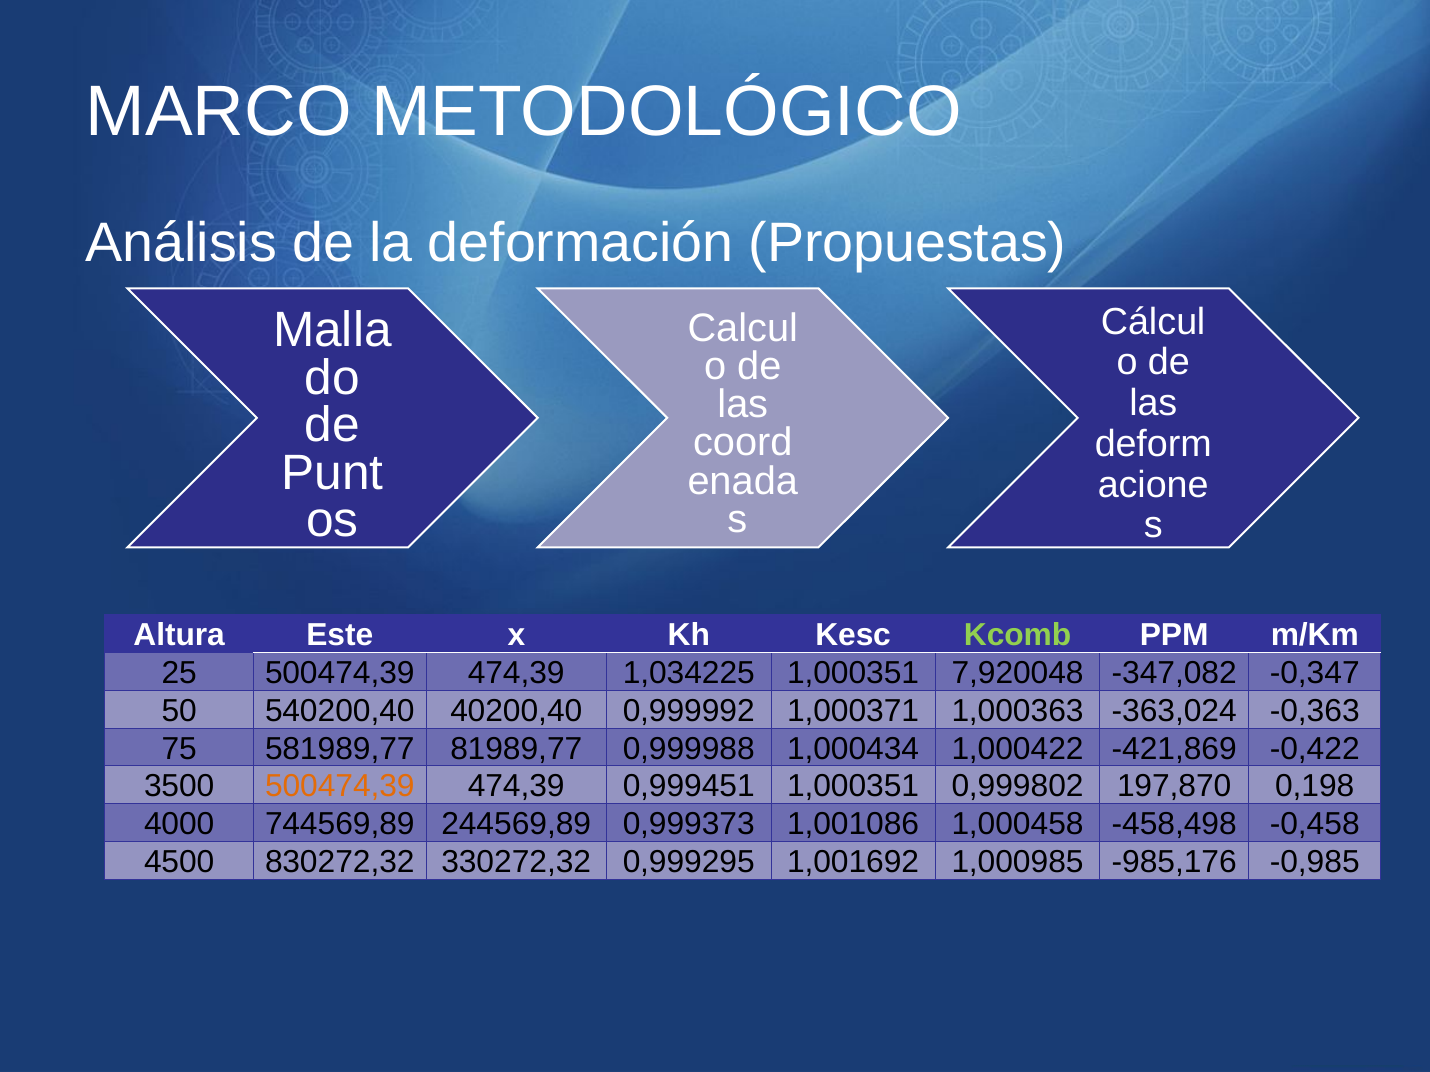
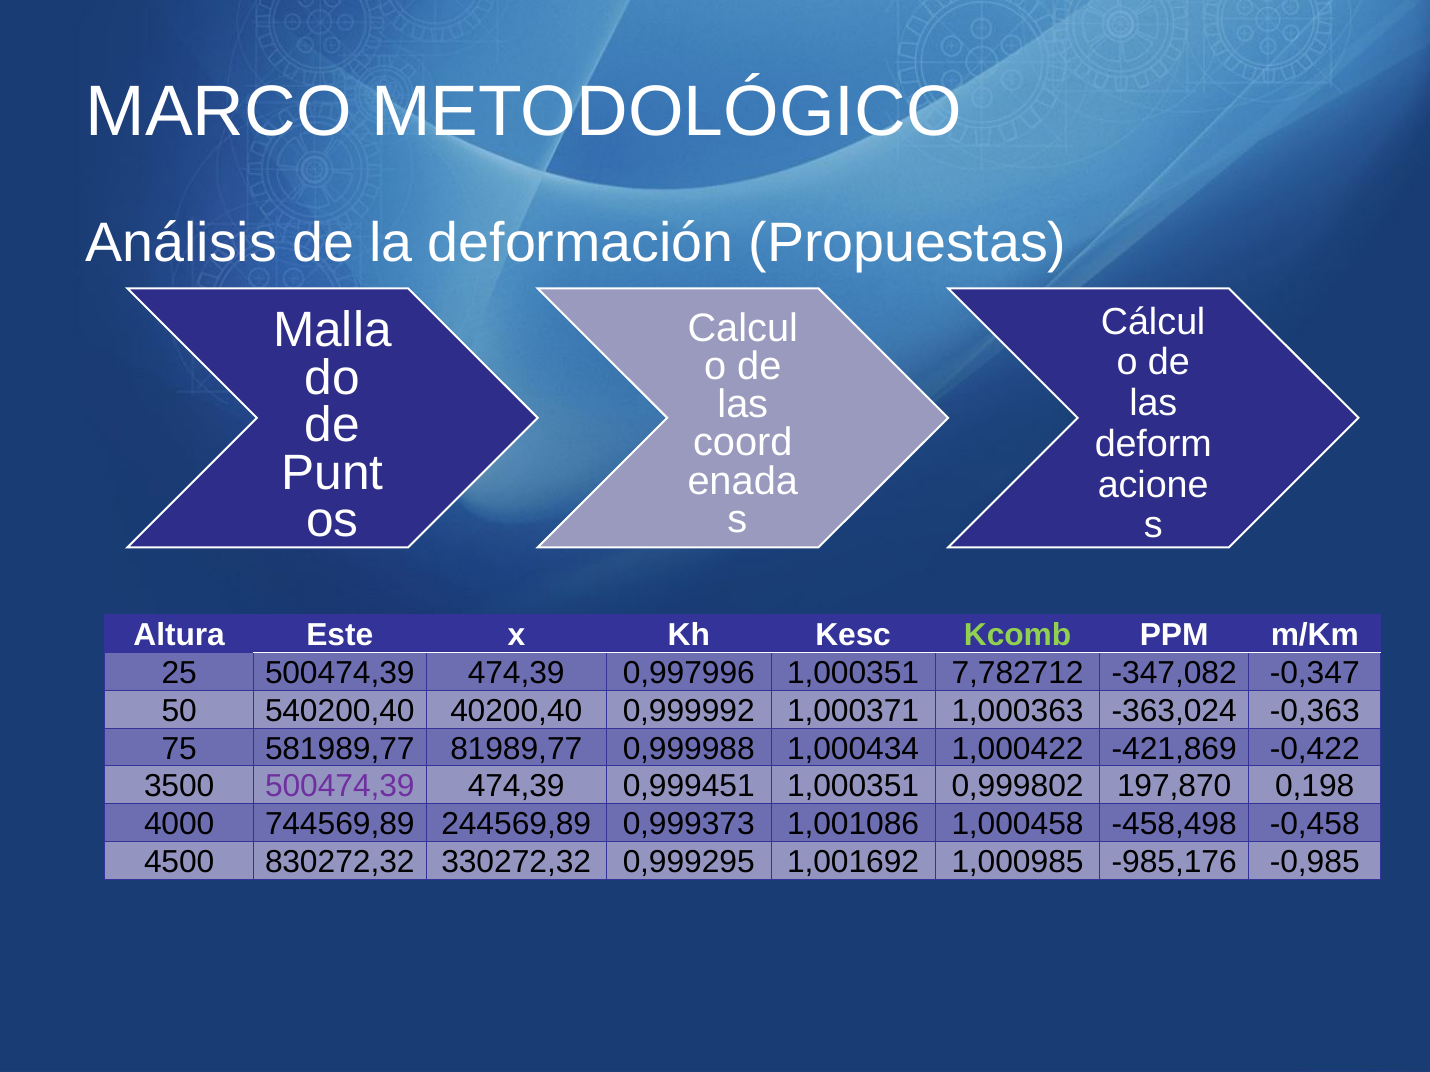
1,034225: 1,034225 -> 0,997996 (689, 673)
7,920048: 7,920048 -> 7,782712 (1018, 673)
500474,39 colour: orange -> purple (340, 787)
